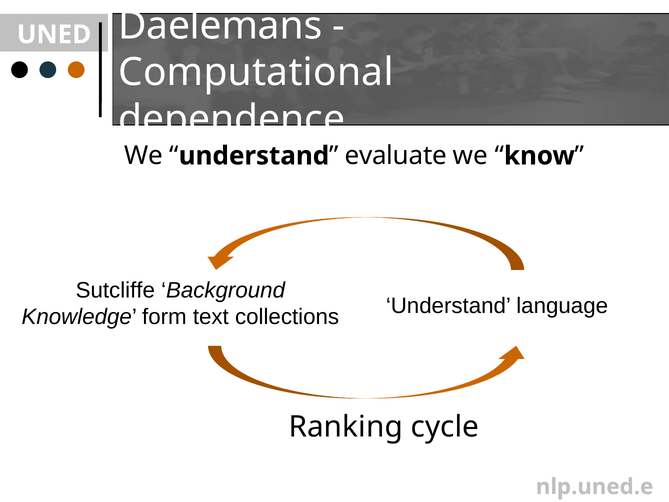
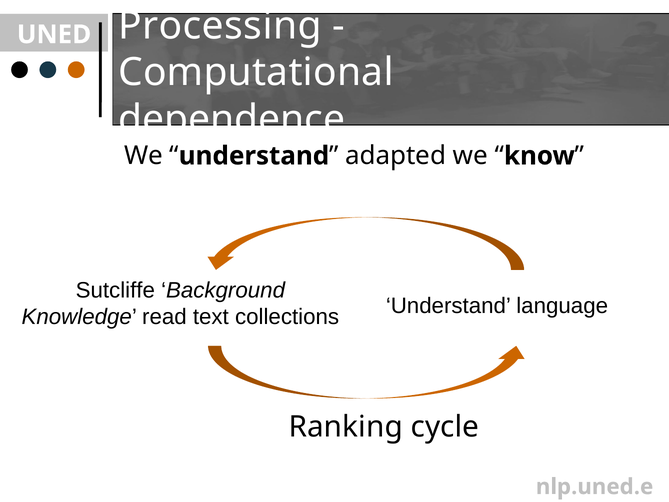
Daelemans: Daelemans -> Processing (220, 26)
evaluate: evaluate -> adapted (396, 156)
form: form -> read (164, 317)
